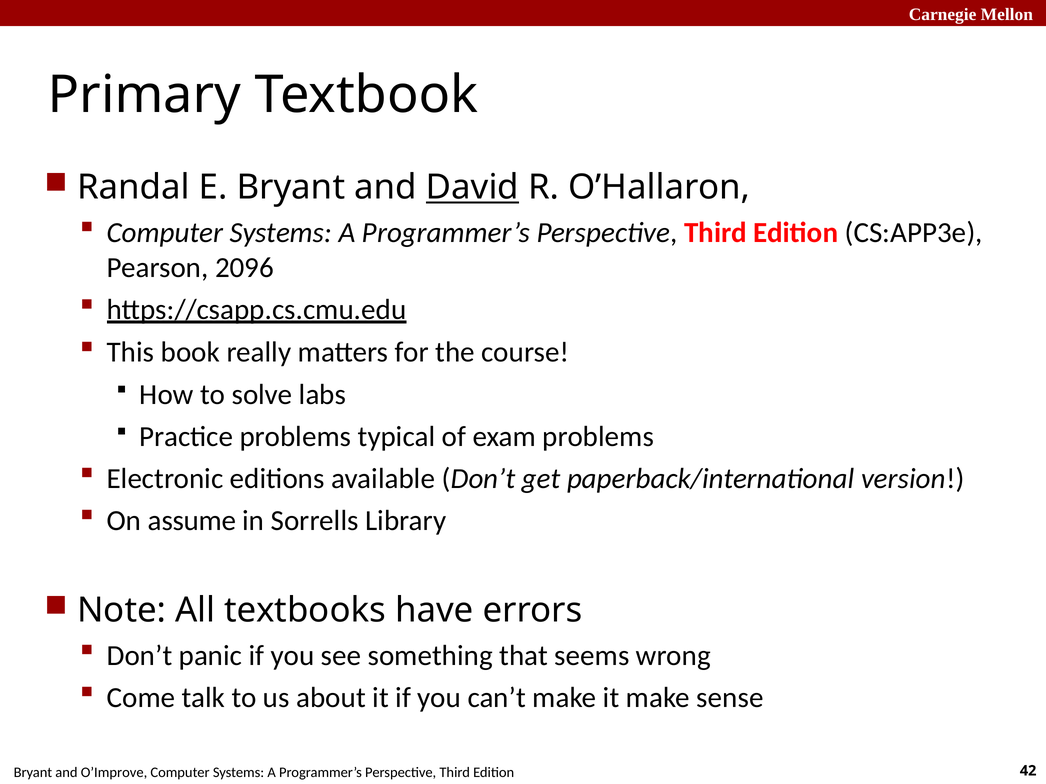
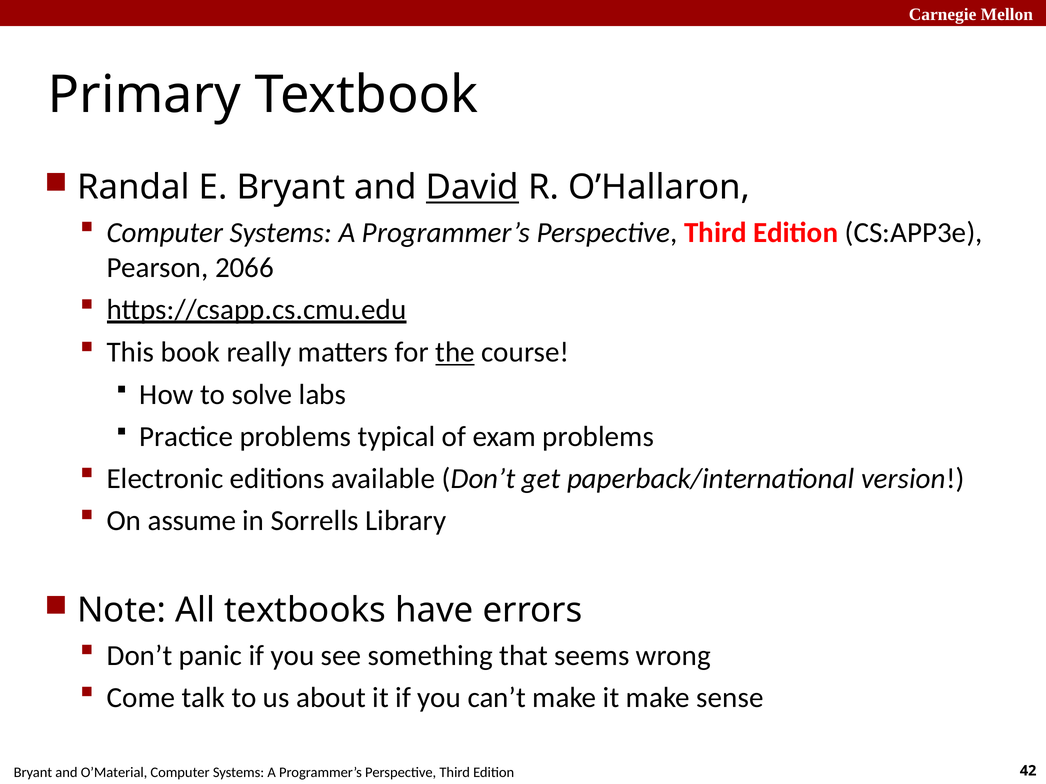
2096: 2096 -> 2066 (244, 268)
the underline: none -> present (455, 353)
O’Improve: O’Improve -> O’Material (114, 773)
